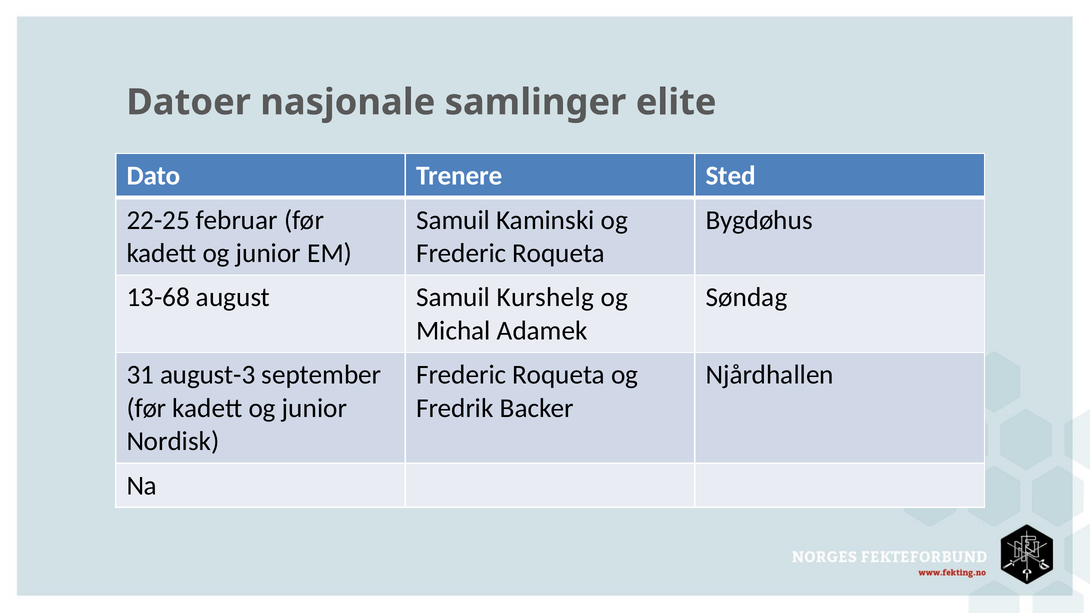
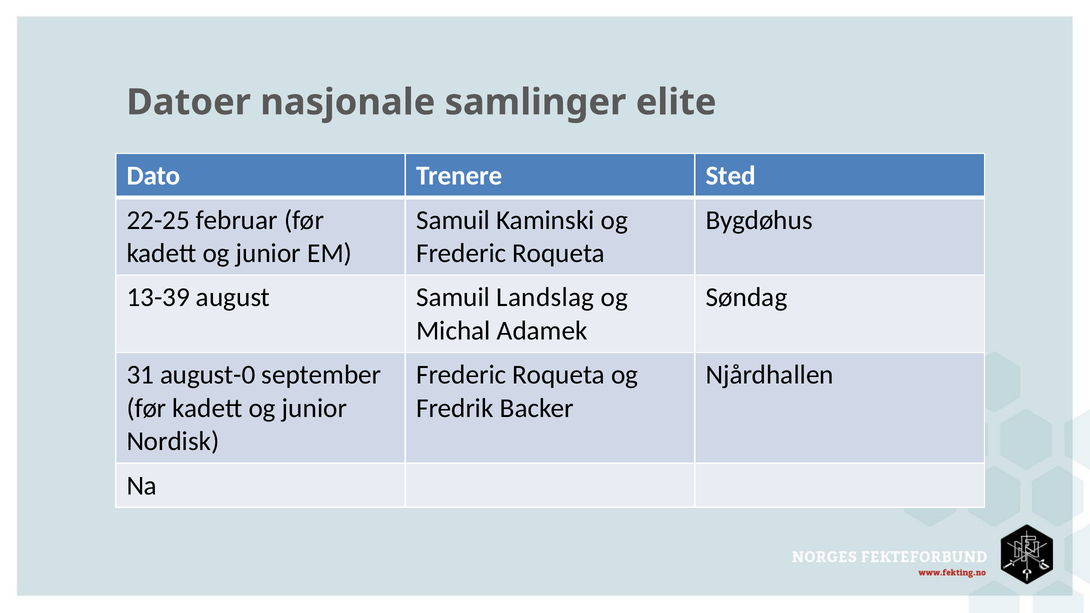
13-68: 13-68 -> 13-39 (158, 298)
Kurshelg: Kurshelg -> Landslag (545, 298)
august-3: august-3 -> august-0 (208, 375)
